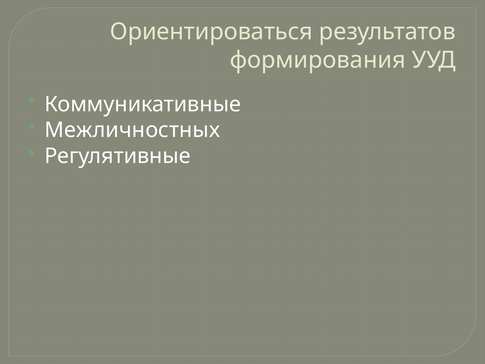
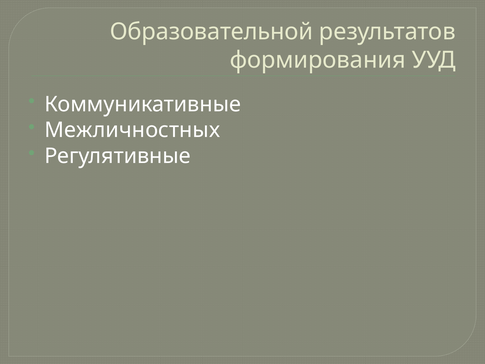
Ориентироваться: Ориентироваться -> Образовательной (211, 32)
